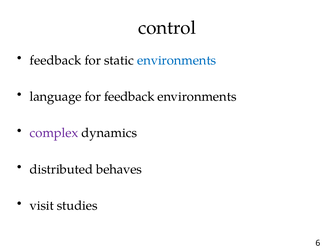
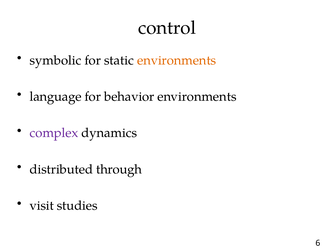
feedback: feedback -> symbolic (56, 60)
environments colour: blue -> orange (177, 60)
for feedback: feedback -> behavior (129, 97)
behaves: behaves -> through (119, 170)
